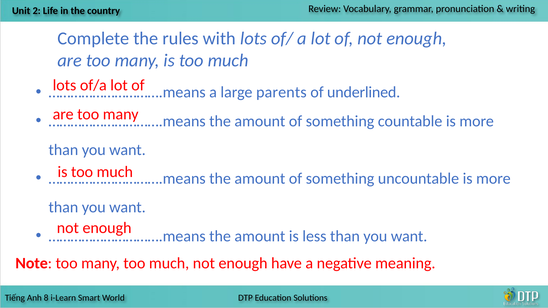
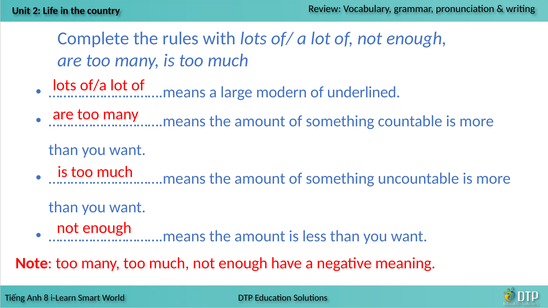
parents: parents -> modern (281, 92)
